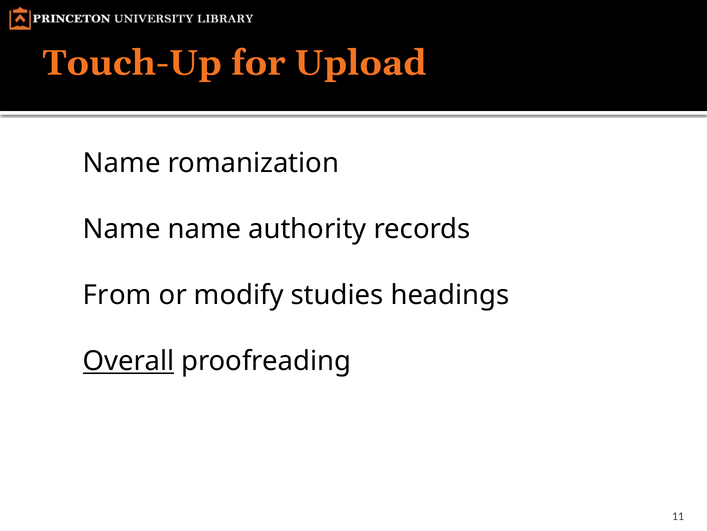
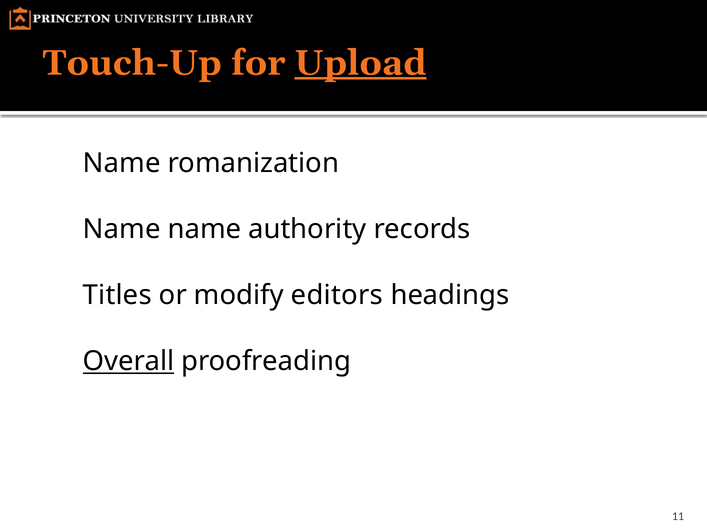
Upload underline: none -> present (361, 63)
From: From -> Titles (117, 295)
studies: studies -> editors (337, 295)
